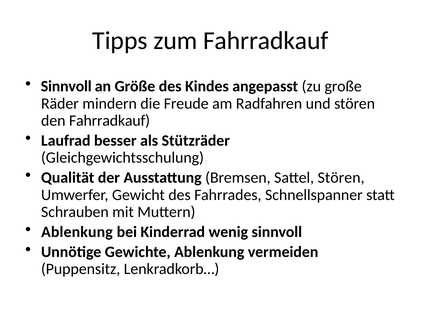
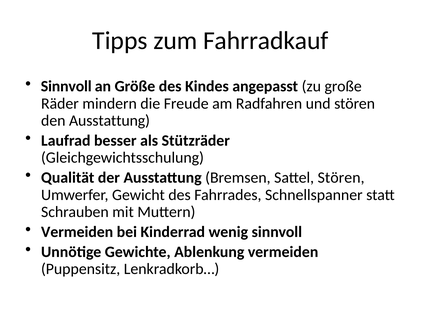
den Fahrradkauf: Fahrradkauf -> Ausstattung (109, 121)
Ablenkung: Ablenkung -> Vermeiden (77, 232)
